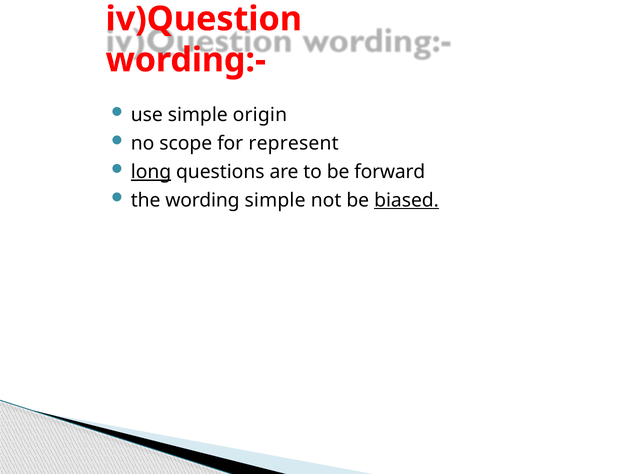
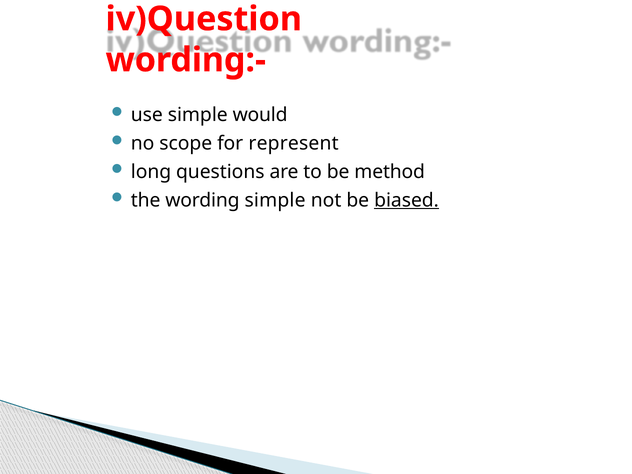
origin: origin -> would (260, 115)
long underline: present -> none (151, 172)
forward: forward -> method (390, 172)
